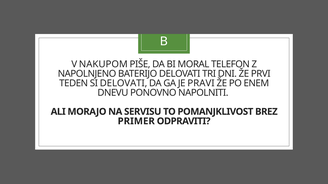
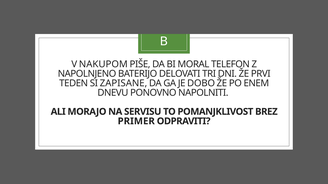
SI DELOVATI: DELOVATI -> ZAPISANE (123, 83)
PRAVI: PRAVI -> DOBO (201, 83)
